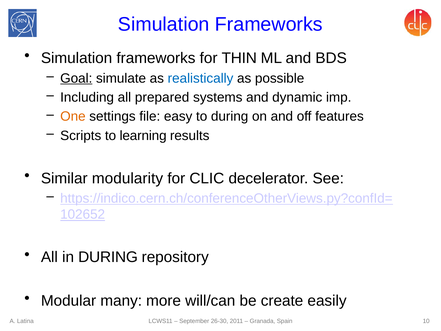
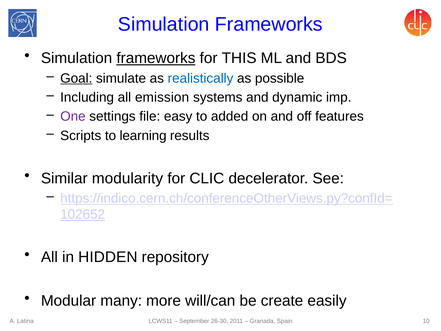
frameworks underline: none -> present (156, 58)
THIN: THIN -> THIS (239, 58)
prepared: prepared -> emission (162, 97)
One colour: orange -> purple (73, 116)
to during: during -> added (230, 116)
in DURING: DURING -> HIDDEN (108, 257)
